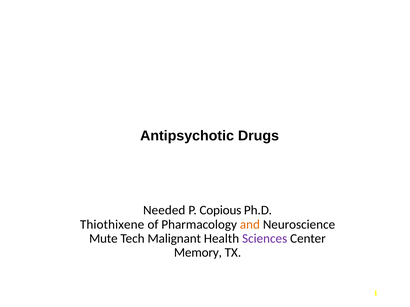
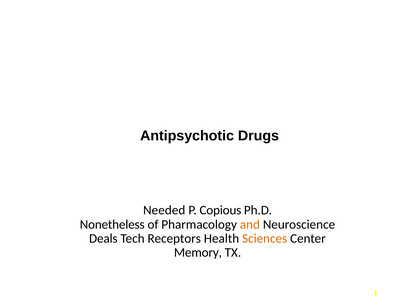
Thiothixene: Thiothixene -> Nonetheless (112, 225)
Mute: Mute -> Deals (103, 239)
Malignant: Malignant -> Receptors (174, 239)
Sciences colour: purple -> orange (265, 239)
